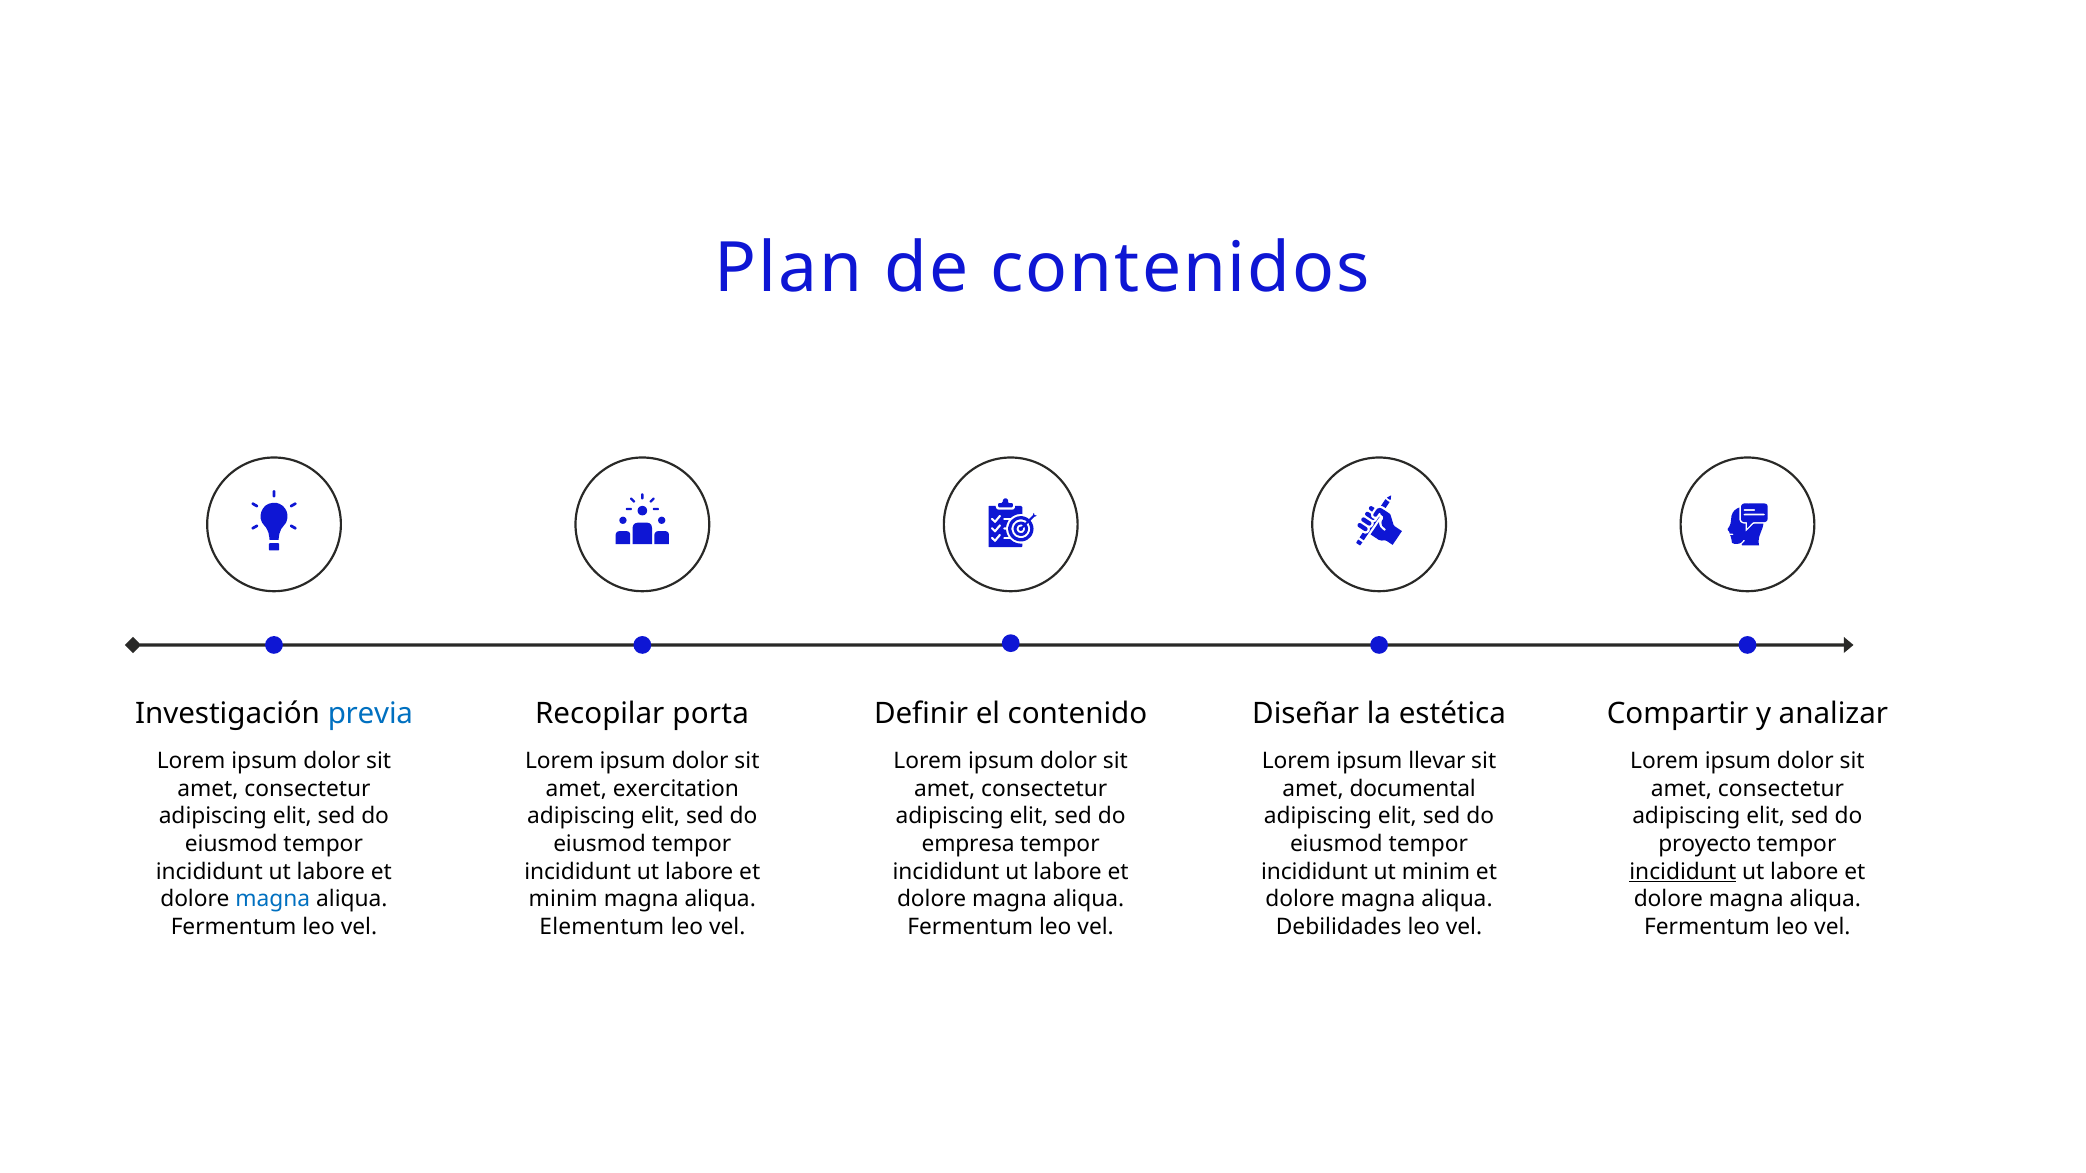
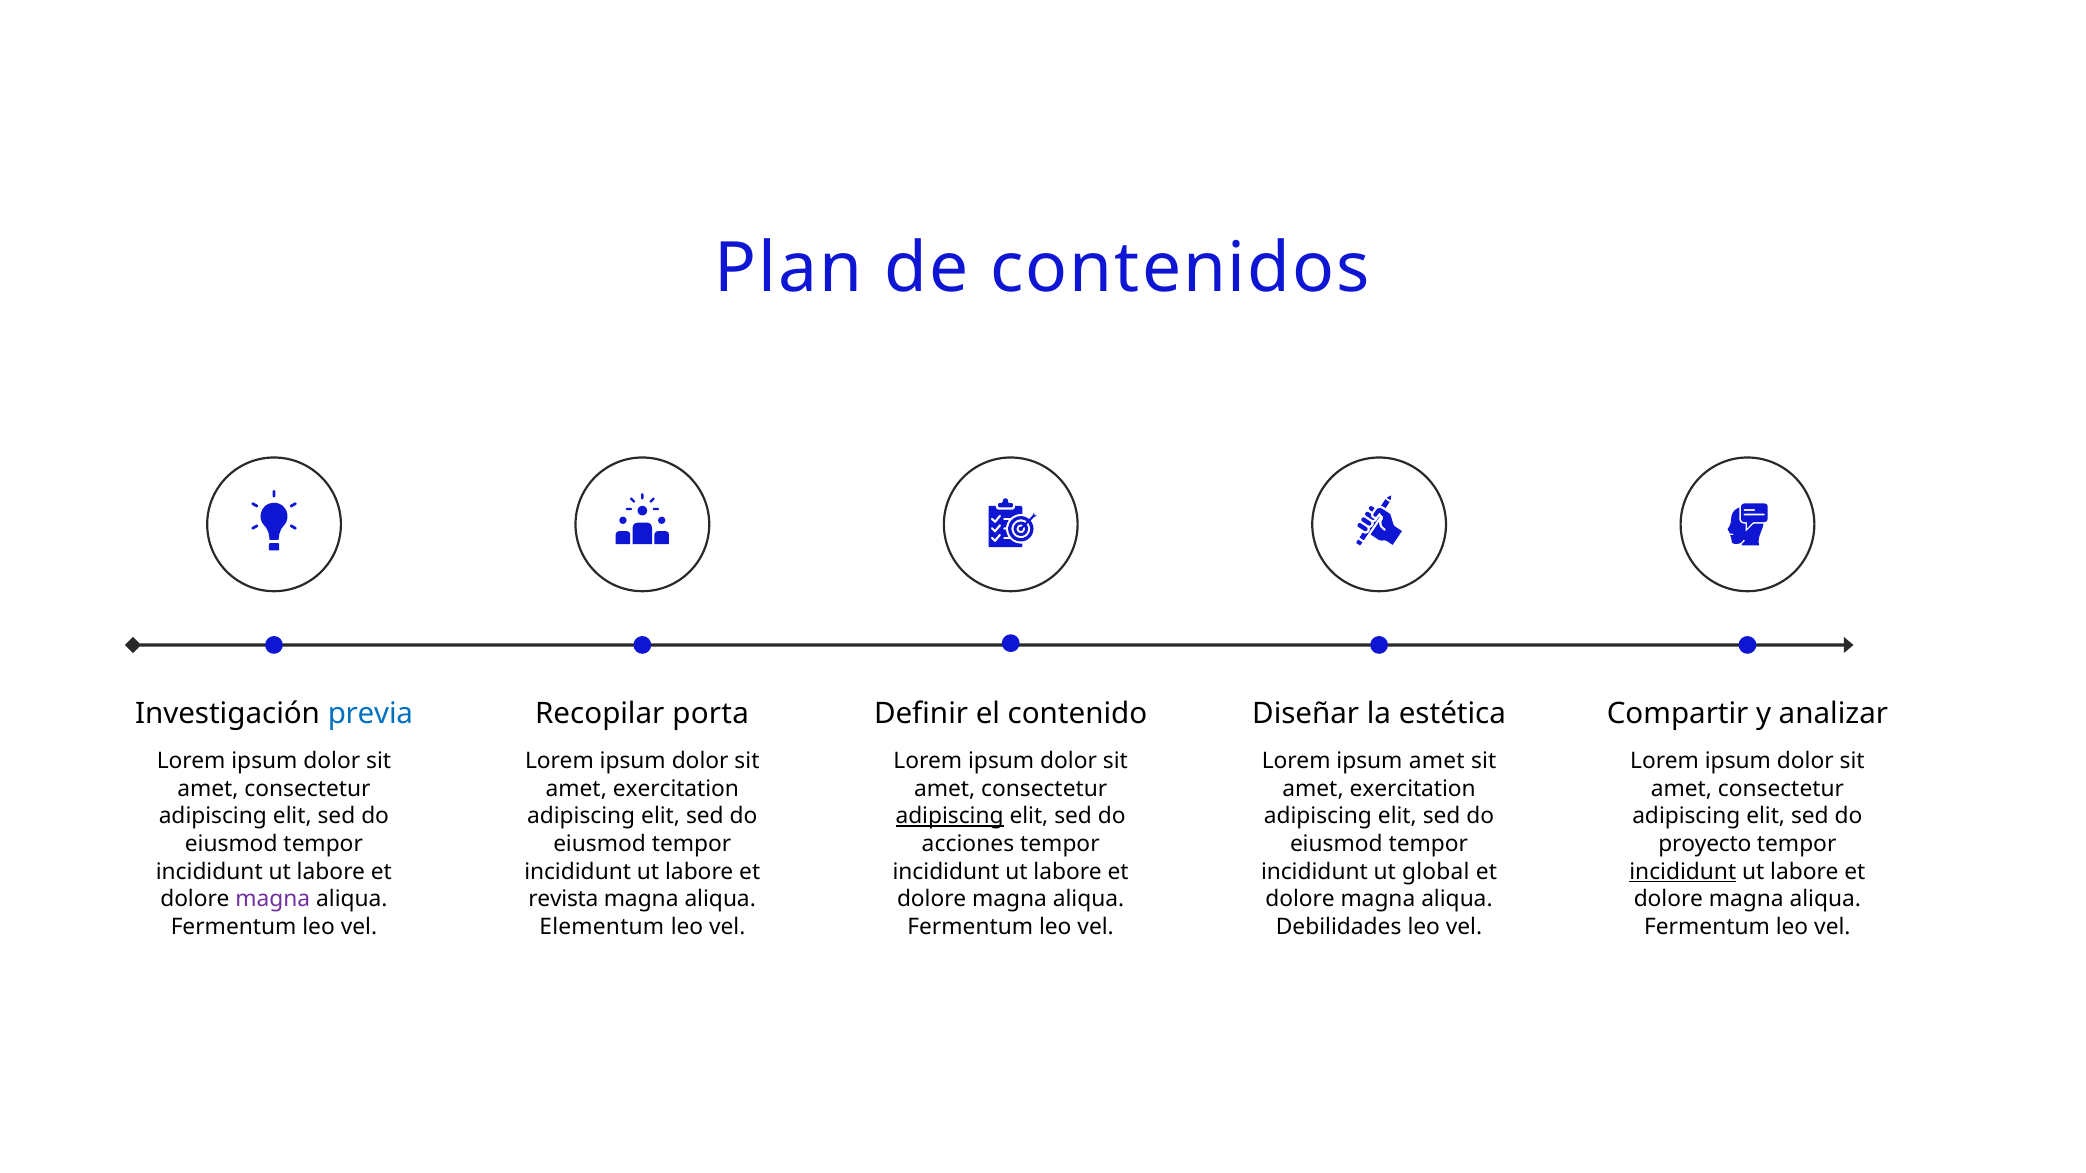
ipsum llevar: llevar -> amet (1437, 761)
documental: documental -> exercitation (1413, 789)
adipiscing underline: none -> present (950, 817)
empresa: empresa -> acciones (968, 844)
ut minim: minim -> global (1436, 872)
magna colour: blue -> purple (273, 900)
minim: minim -> revista (563, 900)
